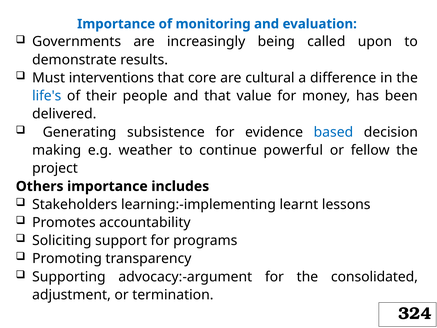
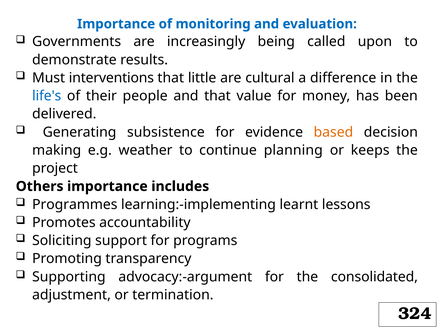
core: core -> little (202, 78)
based colour: blue -> orange (333, 132)
powerful: powerful -> planning (293, 150)
fellow: fellow -> keeps (370, 150)
Stakeholders: Stakeholders -> Programmes (75, 204)
